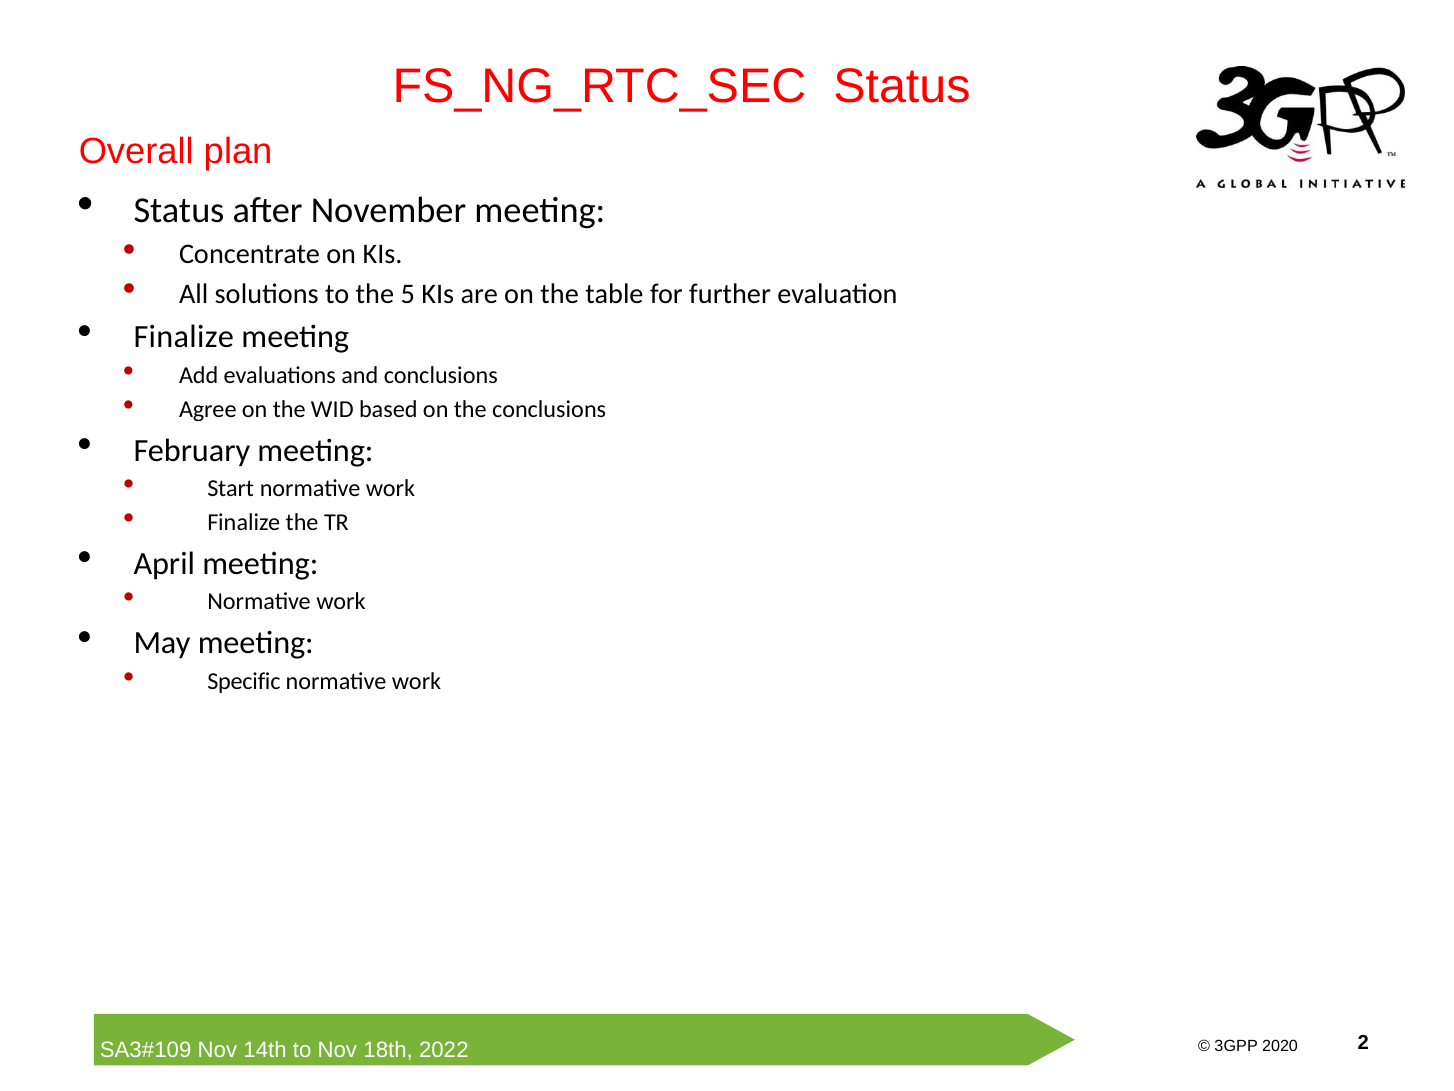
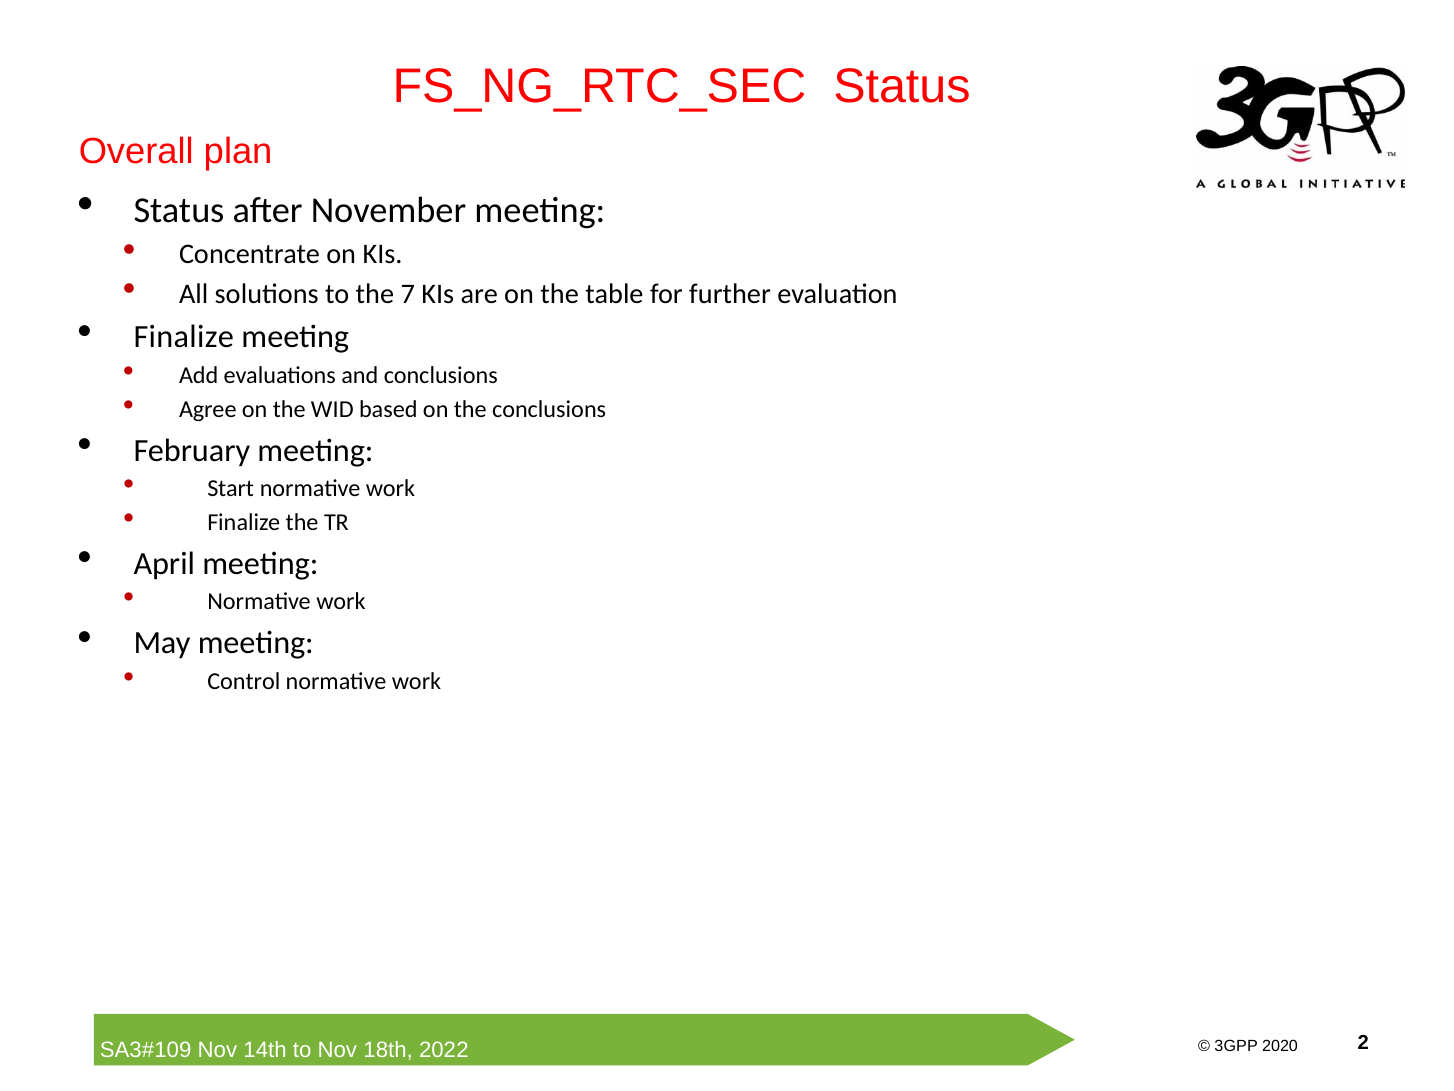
5: 5 -> 7 (408, 294)
Specific: Specific -> Control (244, 681)
